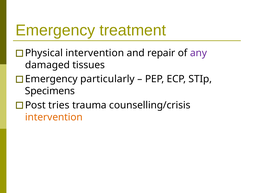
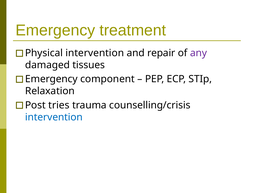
particularly: particularly -> component (108, 79)
Specimens: Specimens -> Relaxation (50, 91)
intervention colour: orange -> blue (54, 117)
